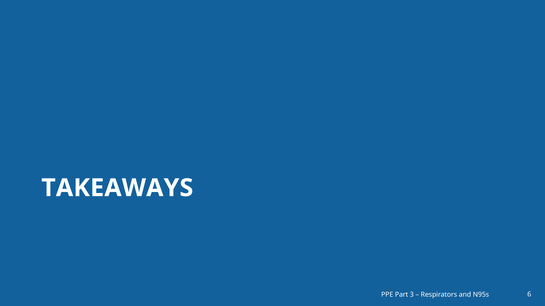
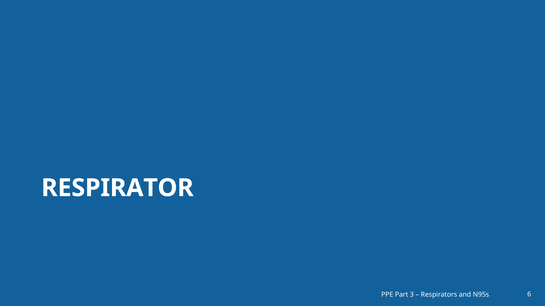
TAKEAWAYS: TAKEAWAYS -> RESPIRATOR (117, 188)
